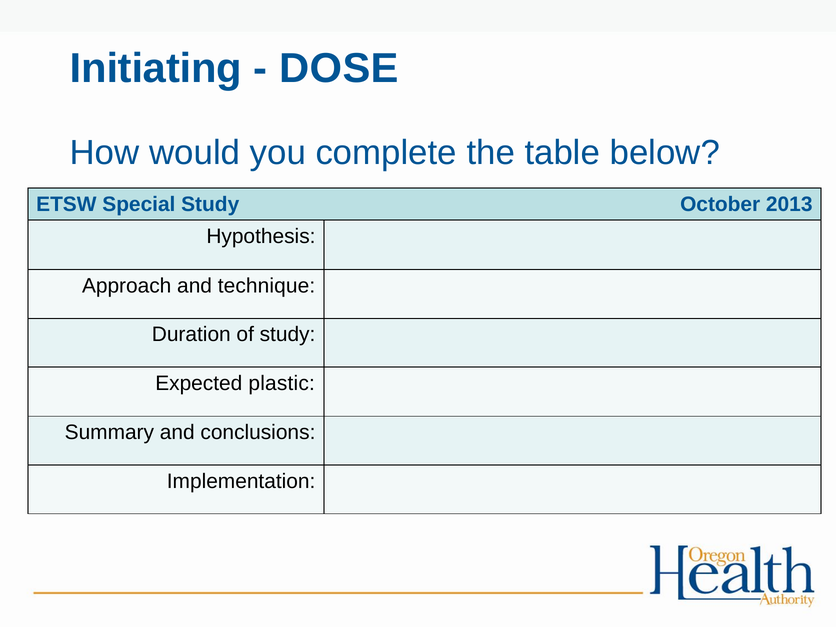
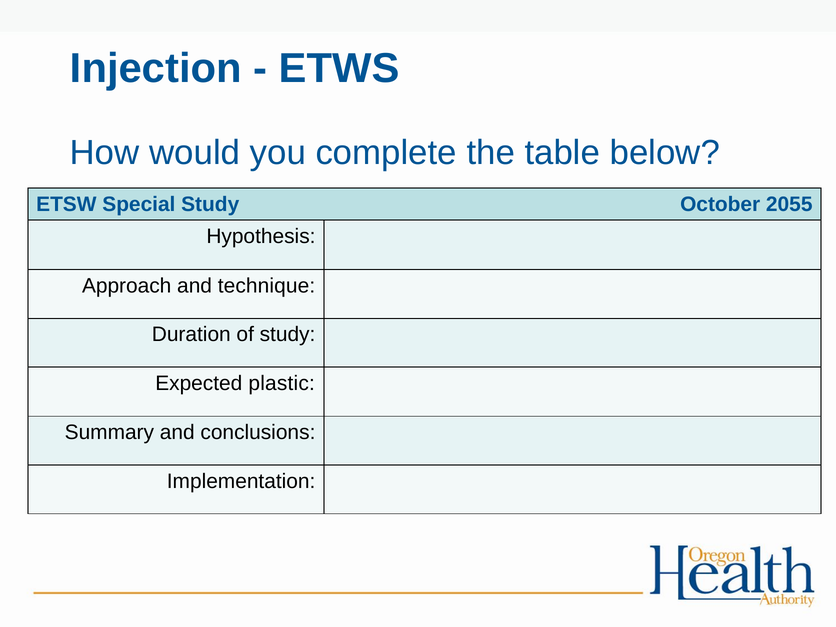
Initiating: Initiating -> Injection (156, 68)
DOSE: DOSE -> ETWS (339, 68)
2013: 2013 -> 2055 (789, 204)
